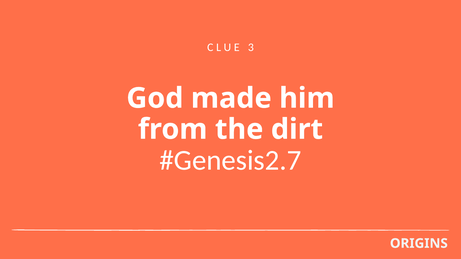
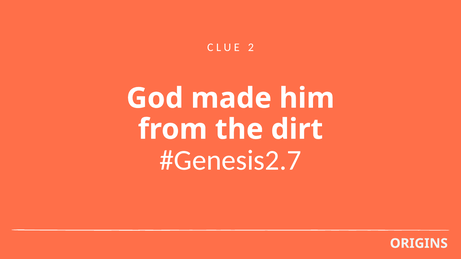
3: 3 -> 2 (251, 47)
